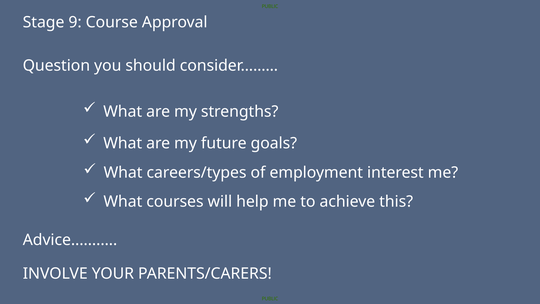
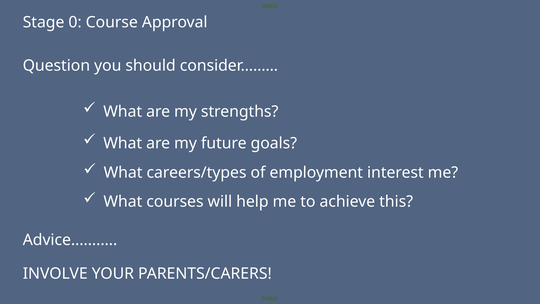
9: 9 -> 0 (75, 22)
